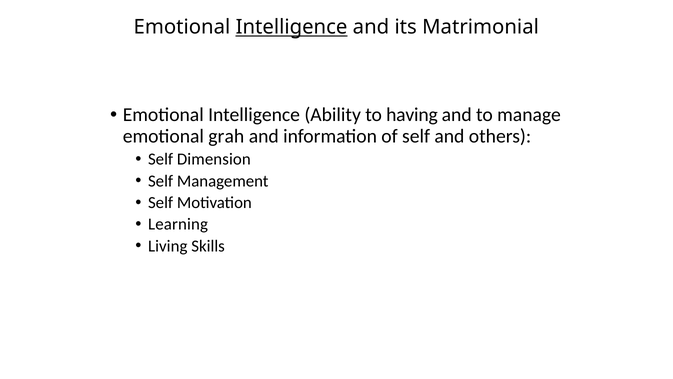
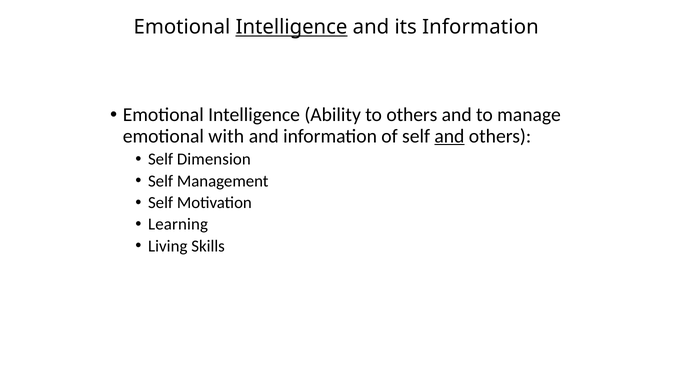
its Matrimonial: Matrimonial -> Information (480, 27)
to having: having -> others (412, 115)
grah: grah -> with (226, 136)
and underline: none -> present (449, 136)
